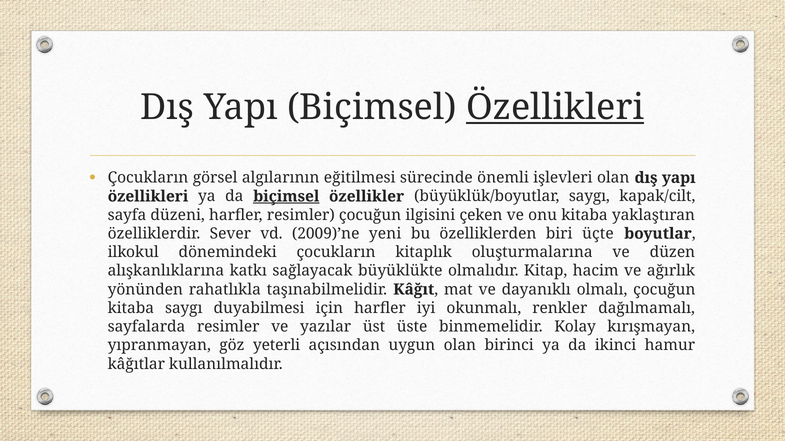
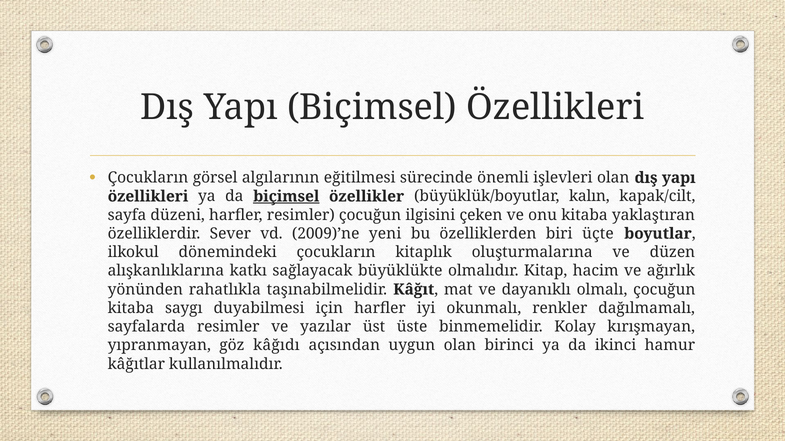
Özellikleri underline: present -> none (555, 108)
büyüklük/boyutlar saygı: saygı -> kalın (589, 197)
yeterli: yeterli -> kâğıdı (276, 346)
